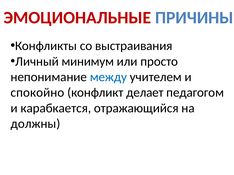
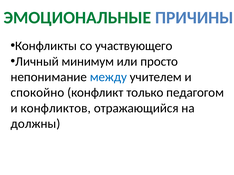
ЭМОЦИОНАЛЬНЫЕ colour: red -> green (77, 18)
выстраивания: выстраивания -> участвующего (134, 46)
делает: делает -> только (145, 93)
карабкается: карабкается -> конфликтов (56, 108)
